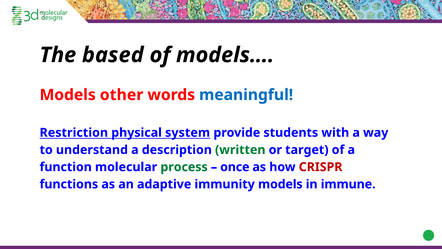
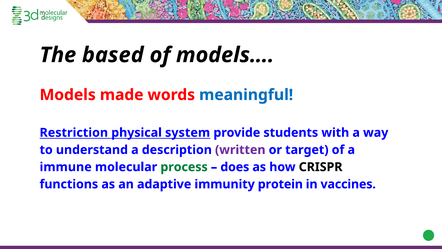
other: other -> made (122, 95)
written colour: green -> purple (240, 150)
function: function -> immune (66, 167)
once: once -> does (235, 167)
CRISPR colour: red -> black (321, 167)
immunity models: models -> protein (280, 184)
immune: immune -> vaccines (348, 184)
